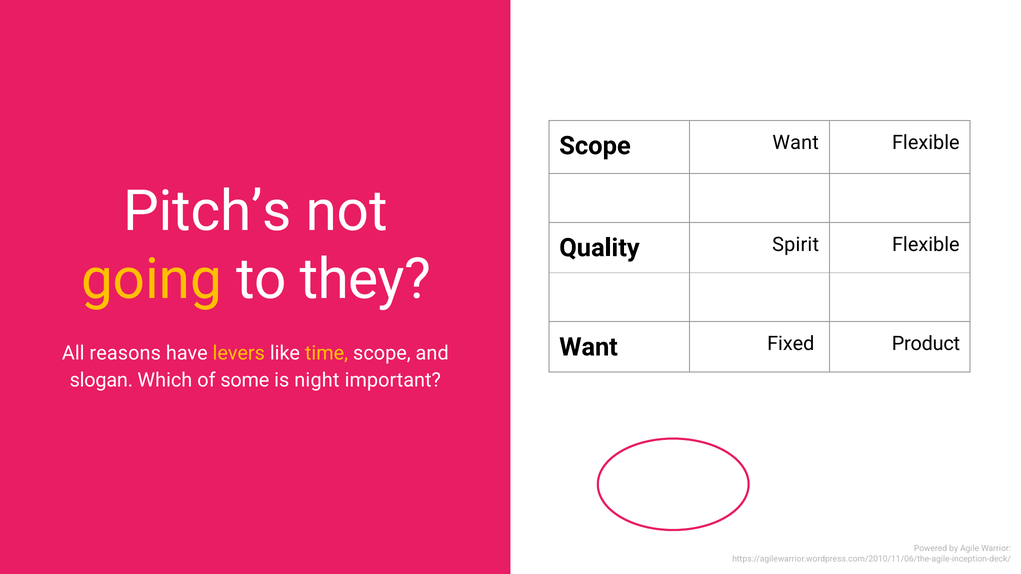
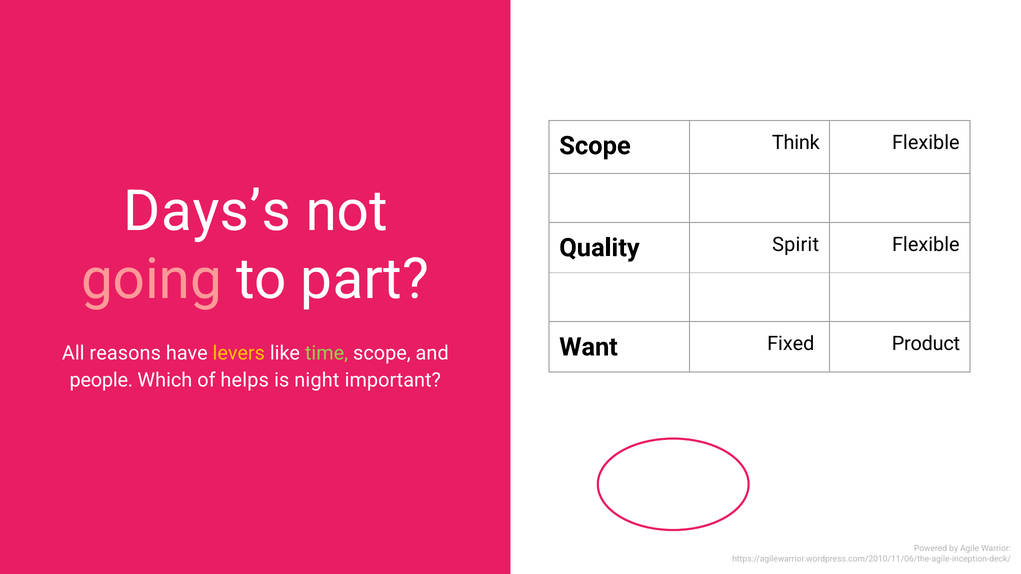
Scope Want: Want -> Think (796, 143)
Pitch’s: Pitch’s -> Days’s (207, 212)
going colour: yellow -> pink (152, 280)
they: they -> part (365, 280)
time colour: yellow -> light green (327, 353)
slogan: slogan -> people (101, 381)
some: some -> helps (245, 381)
